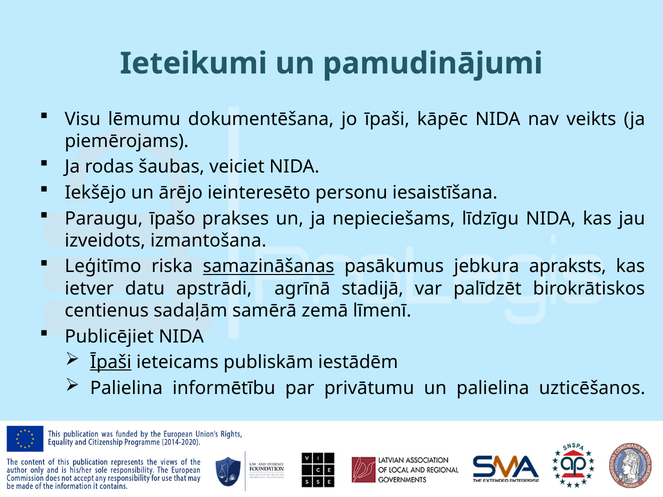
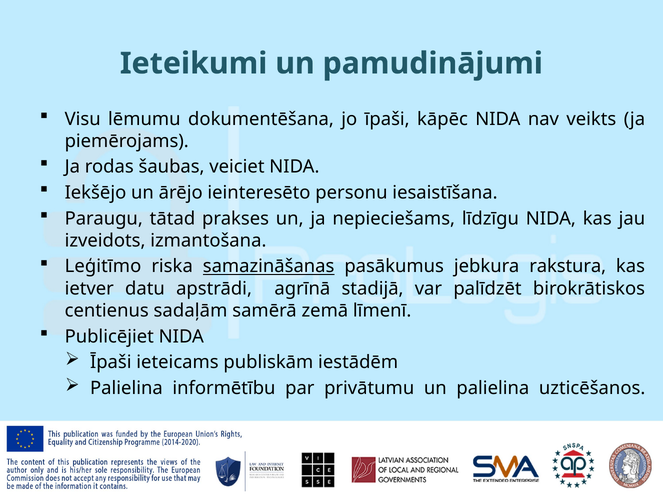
īpašo: īpašo -> tātad (172, 219)
apraksts: apraksts -> rakstura (568, 267)
Īpaši underline: present -> none (111, 362)
